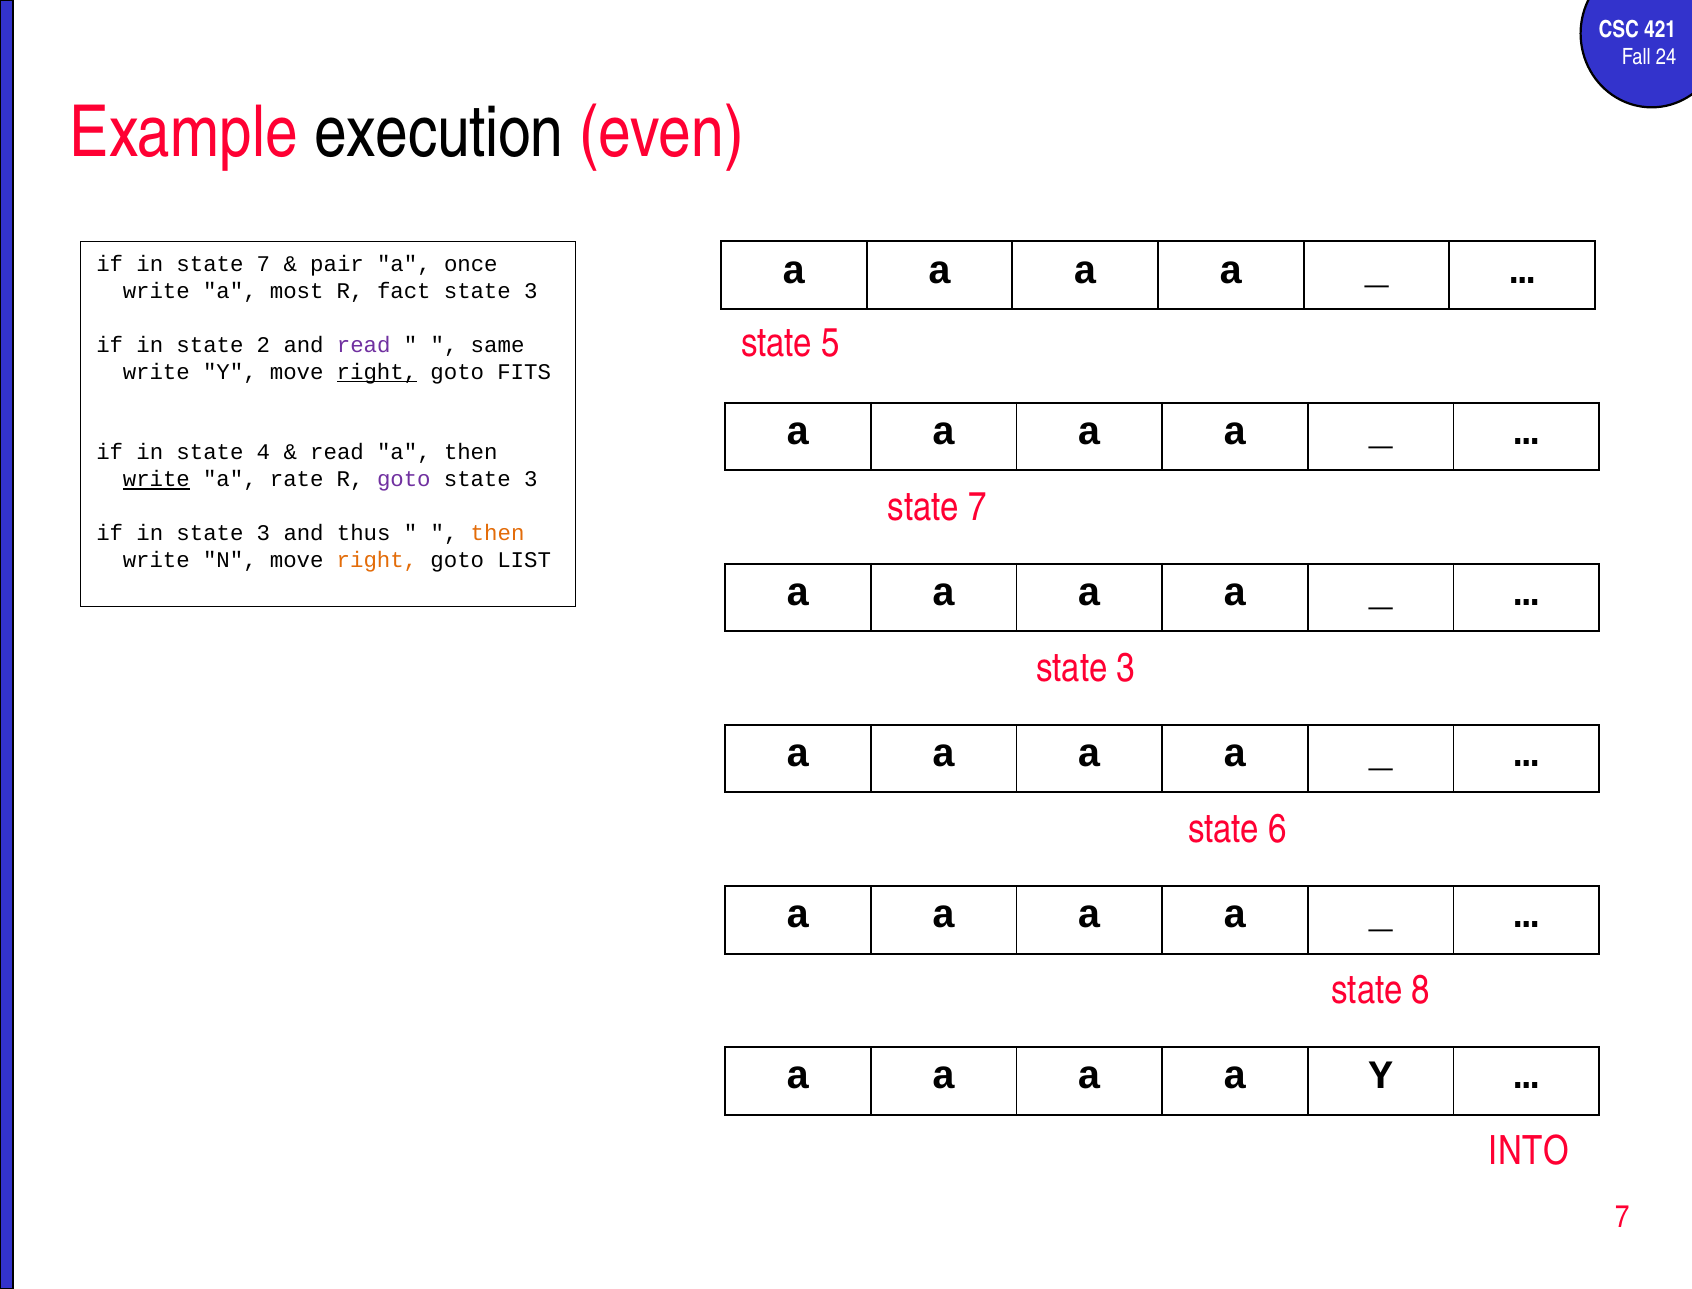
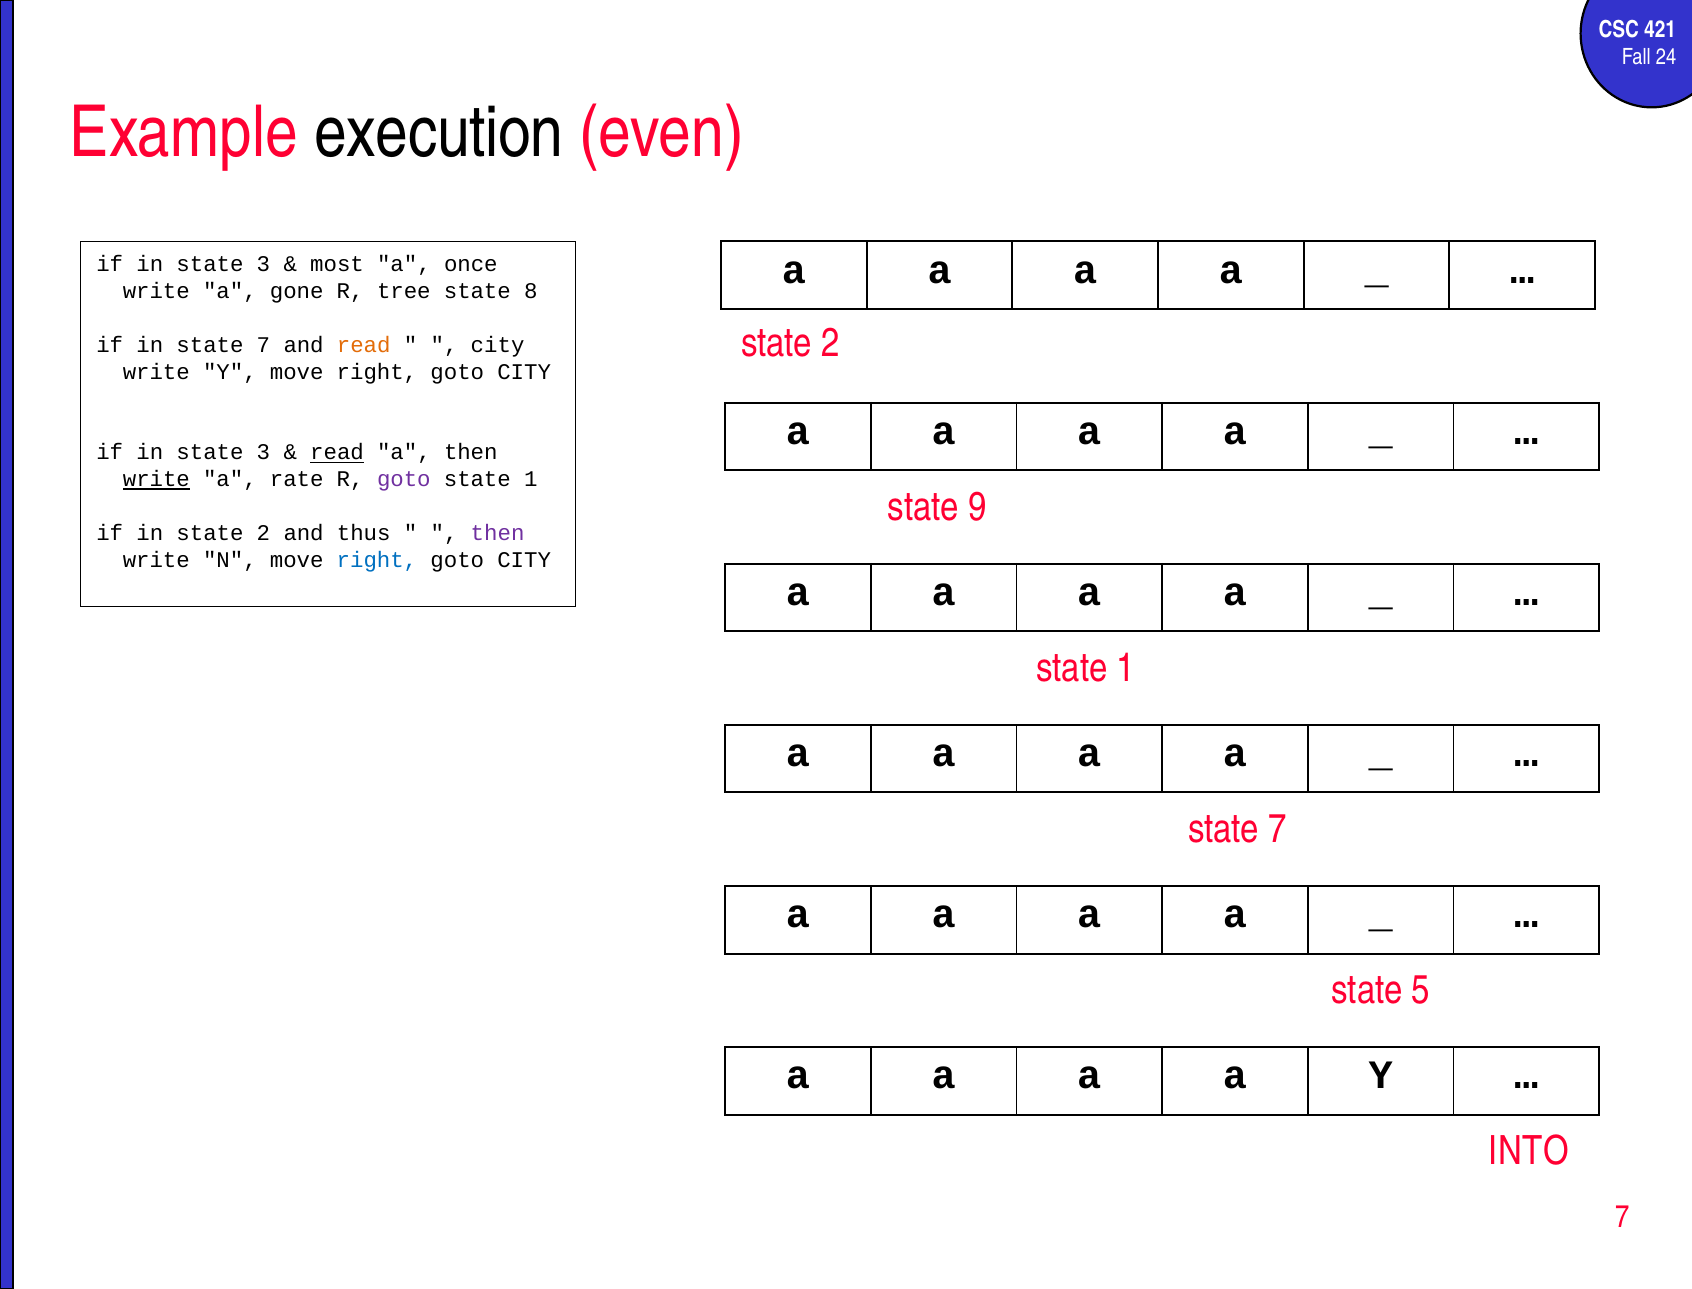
7: 7 -> 3 (263, 264)
pair: pair -> most (337, 264)
most: most -> gone (297, 291)
fact: fact -> tree (404, 291)
3: 3 -> 8 (531, 291)
5: 5 -> 2 (830, 344)
in state 2: 2 -> 7 (263, 345)
read colour: purple -> orange (364, 345)
same: same -> city (498, 345)
right underline: present -> none (377, 372)
FITS: FITS -> CITY (524, 372)
4: 4 -> 3 (263, 453)
read underline: none -> present (337, 453)
3: 3 -> 1 (531, 480)
7: 7 -> 9 (977, 507)
in state 3: 3 -> 2 (263, 533)
then colour: orange -> purple (498, 533)
right colour: orange -> blue (377, 560)
LIST: LIST -> CITY (524, 560)
3: 3 -> 1 (1126, 668)
6: 6 -> 7 (1277, 829)
8: 8 -> 5 (1421, 990)
